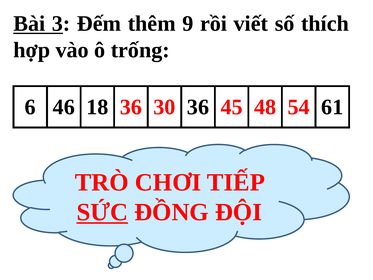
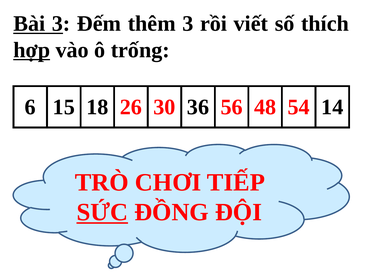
thêm 9: 9 -> 3 (188, 24)
hợp underline: none -> present (32, 50)
46: 46 -> 15 (64, 107)
18 36: 36 -> 26 (131, 107)
45: 45 -> 56 (232, 107)
61: 61 -> 14 (332, 107)
